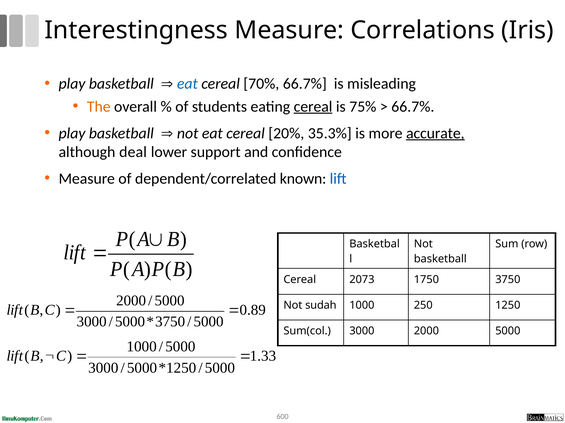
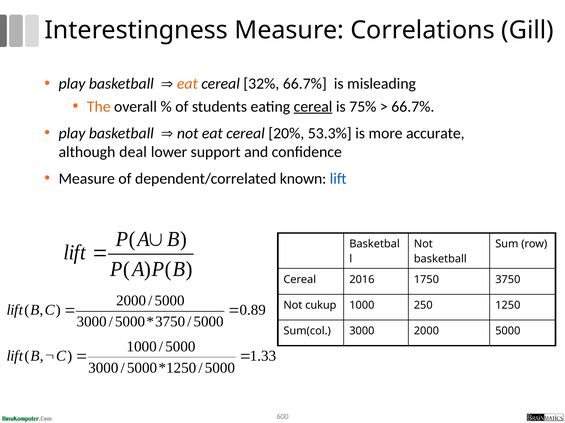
Iris: Iris -> Gill (528, 30)
eat colour: blue -> orange (187, 84)
70%: 70% -> 32% (261, 84)
35.3%: 35.3% -> 53.3% (330, 133)
accurate underline: present -> none (435, 133)
2073: 2073 -> 2016 (362, 280)
sudah: sudah -> cukup (321, 306)
